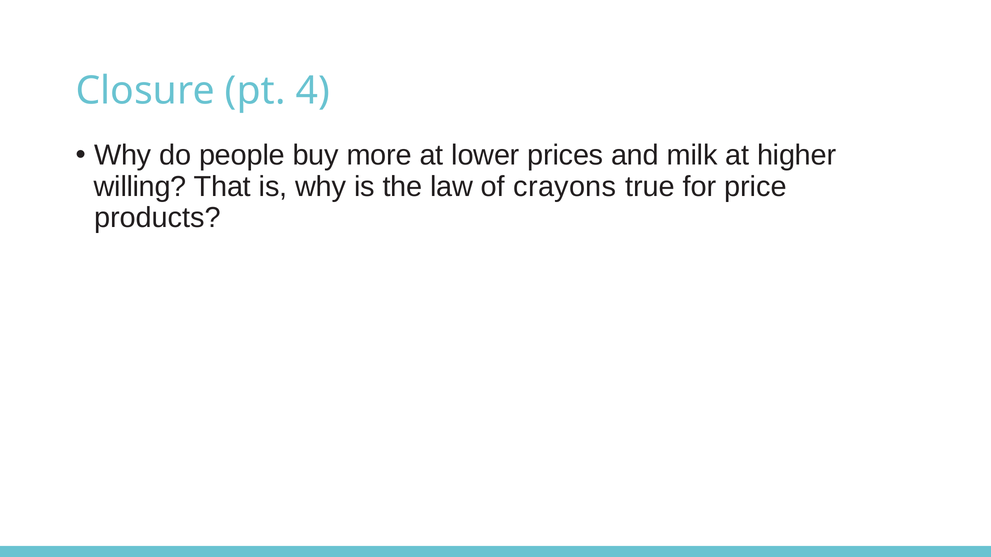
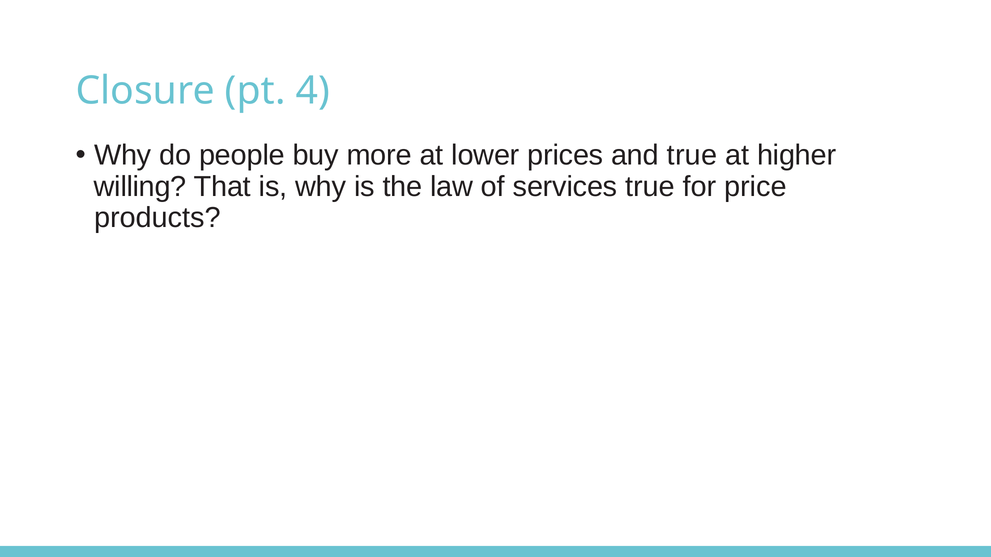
and milk: milk -> true (692, 155)
crayons: crayons -> services (565, 187)
